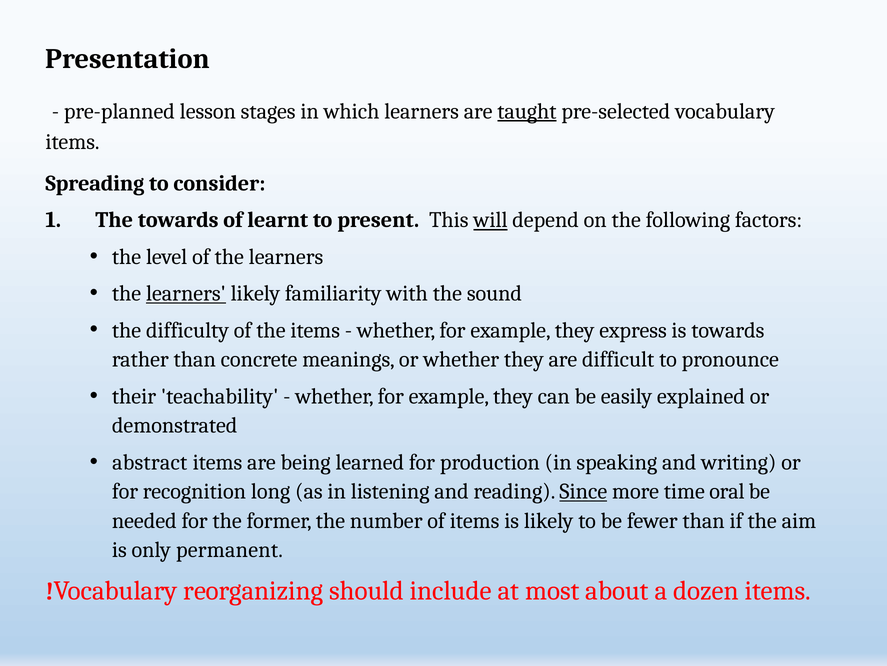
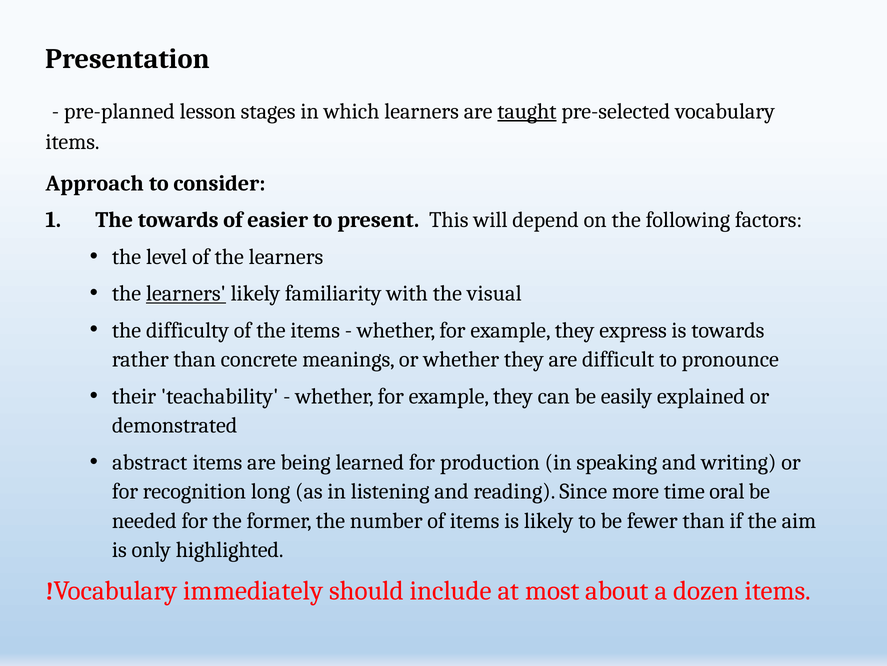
Spreading: Spreading -> Approach (95, 183)
learnt: learnt -> easier (278, 220)
will underline: present -> none (490, 220)
sound: sound -> visual (494, 293)
Since underline: present -> none (583, 491)
permanent: permanent -> highlighted (230, 549)
reorganizing: reorganizing -> immediately (253, 590)
